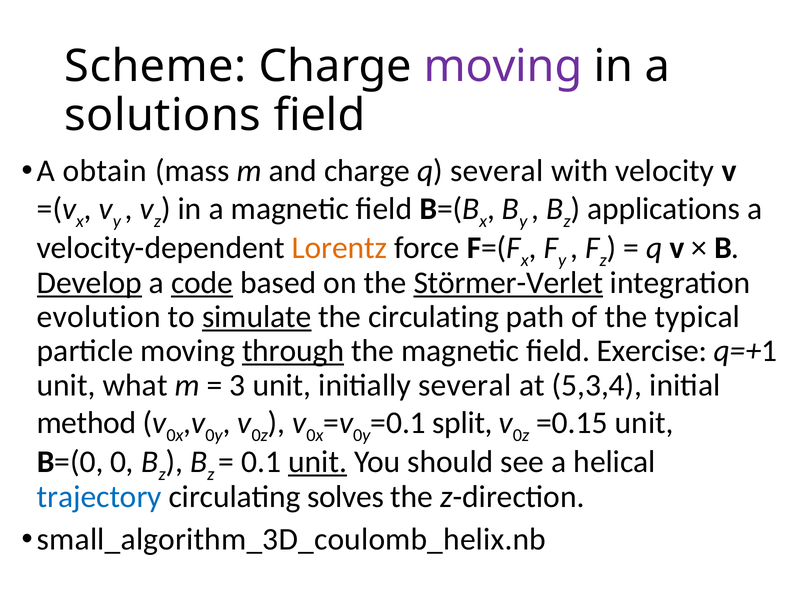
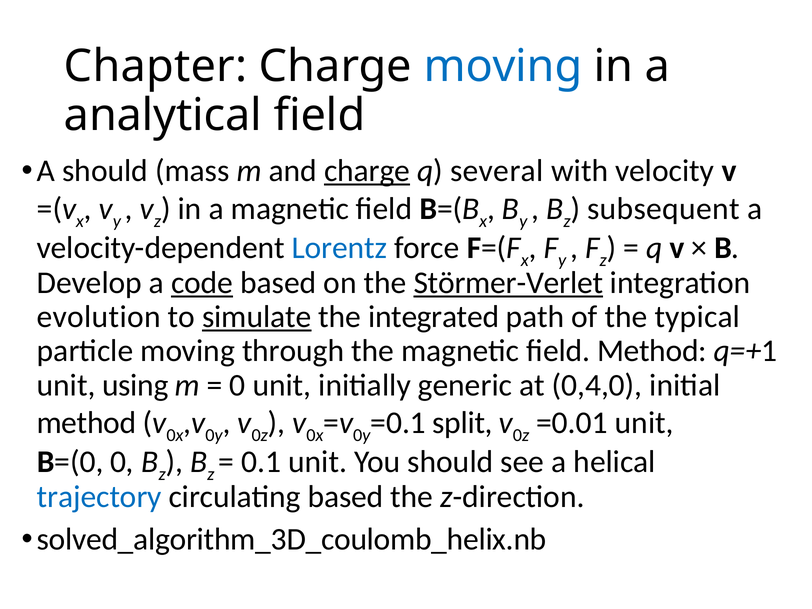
Scheme: Scheme -> Chapter (156, 67)
moving colour: purple -> blue (503, 67)
solutions: solutions -> analytical (163, 115)
A obtain: obtain -> should (105, 171)
charge underline: none -> present (367, 171)
applications: applications -> subsequent (663, 209)
Lorentz colour: orange -> blue (340, 248)
Develop underline: present -> none (89, 283)
the circulating: circulating -> integrated (434, 317)
through underline: present -> none (293, 351)
field Exercise: Exercise -> Method (652, 351)
what: what -> using (135, 385)
3: 3 -> 0 (237, 385)
initially several: several -> generic (465, 385)
5,3,4: 5,3,4 -> 0,4,0 (597, 385)
=0.15: =0.15 -> =0.01 (572, 423)
unit underline: present -> none (318, 462)
circulating solves: solves -> based (346, 497)
small_algorithm_3D_coulomb_helix.nb: small_algorithm_3D_coulomb_helix.nb -> solved_algorithm_3D_coulomb_helix.nb (292, 539)
